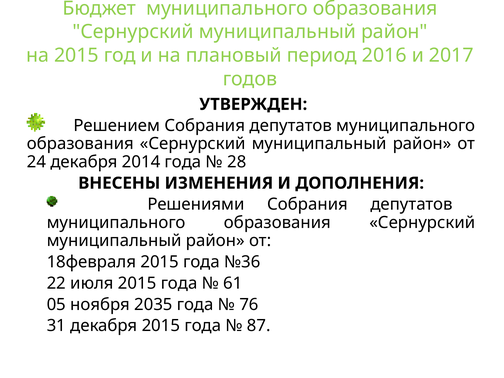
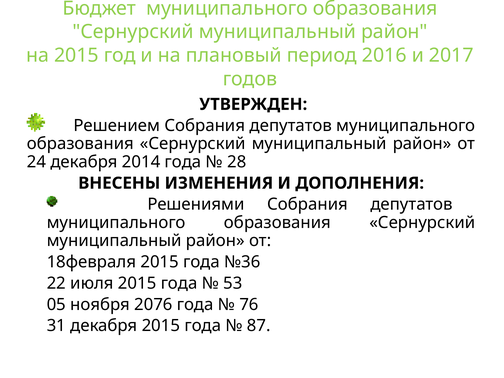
61: 61 -> 53 (233, 283)
2035: 2035 -> 2076 (153, 305)
